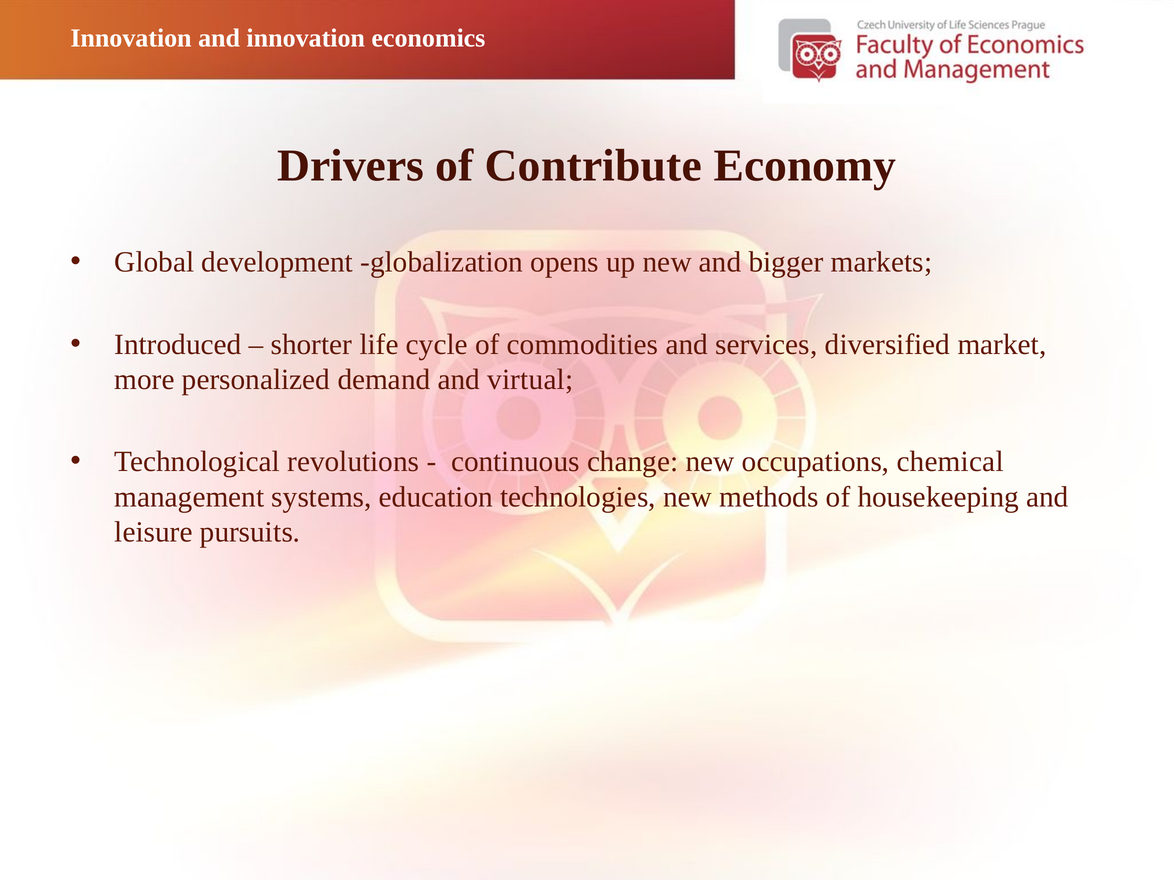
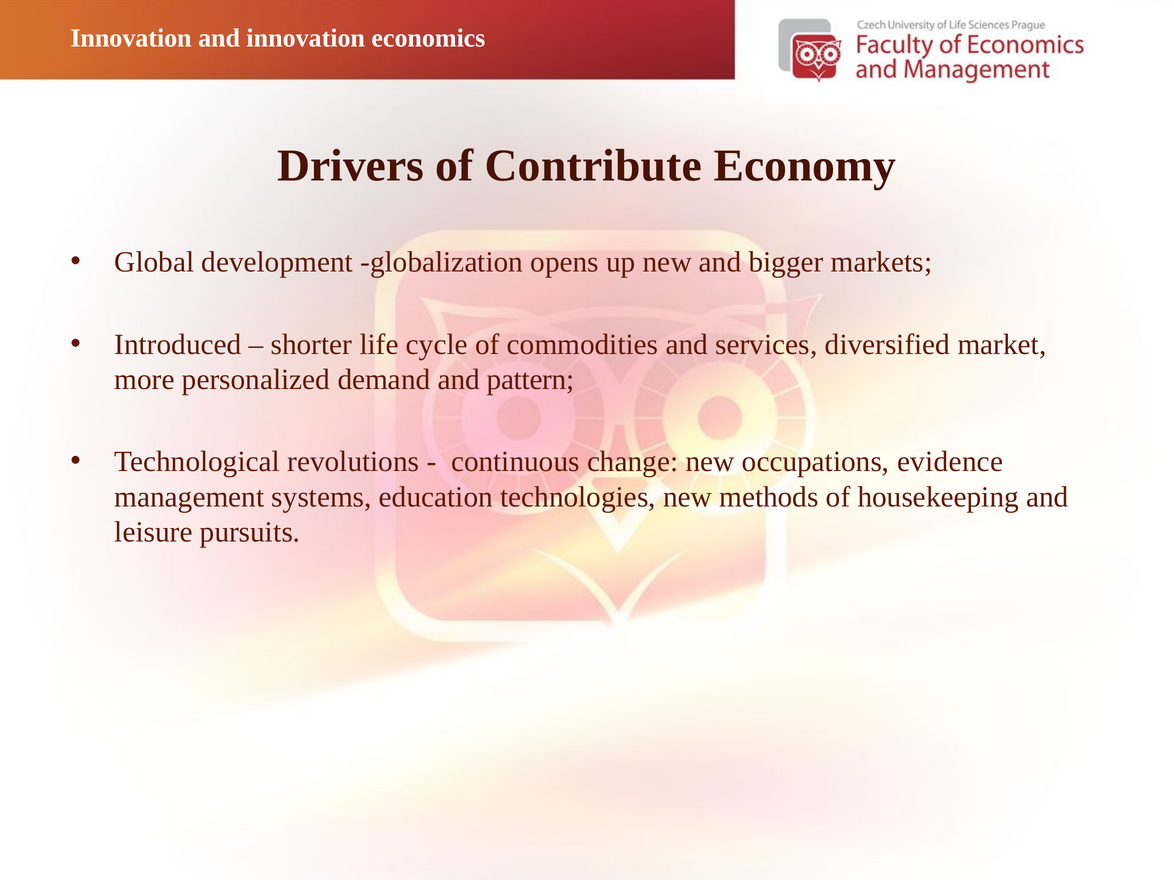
virtual: virtual -> pattern (531, 380)
chemical: chemical -> evidence (950, 462)
